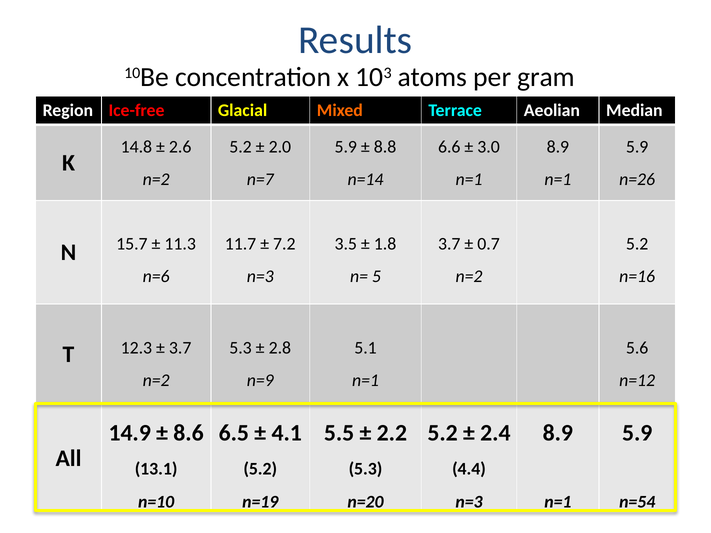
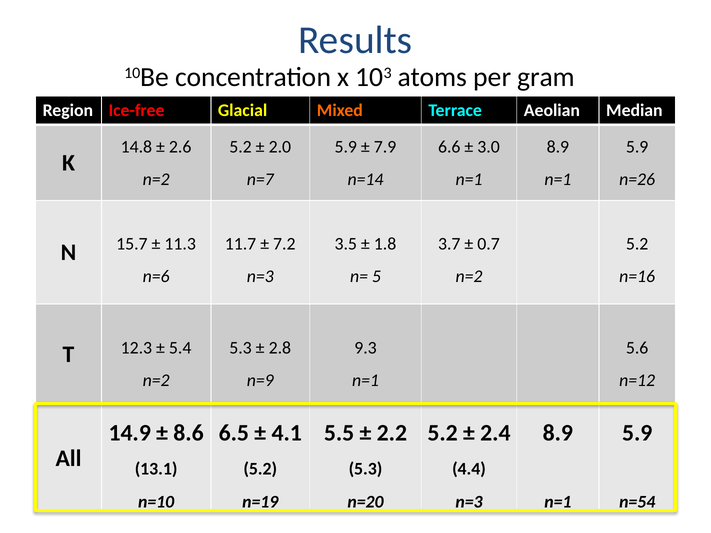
8.8: 8.8 -> 7.9 (385, 147)
5.1: 5.1 -> 9.3 (366, 348)
3.7: 3.7 -> 5.4 (180, 348)
